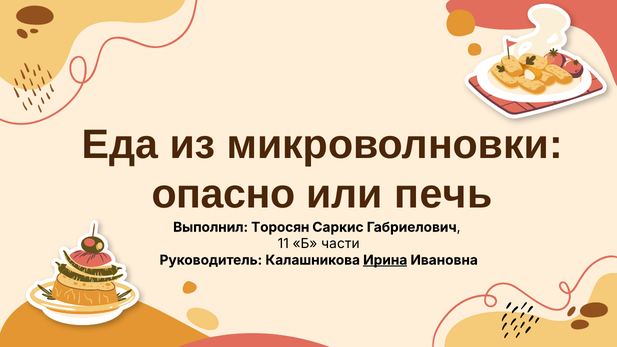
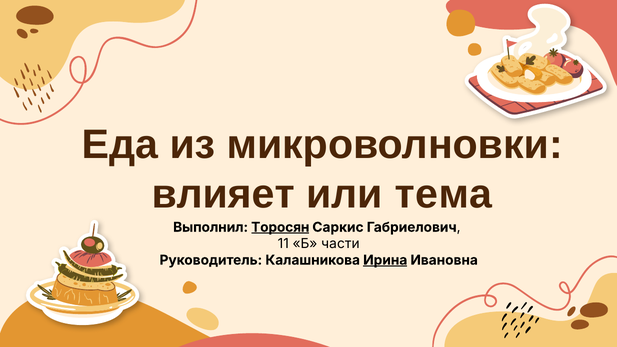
опасно: опасно -> влияет (223, 194)
печь: печь -> тема (443, 194)
Торосян underline: none -> present (280, 227)
